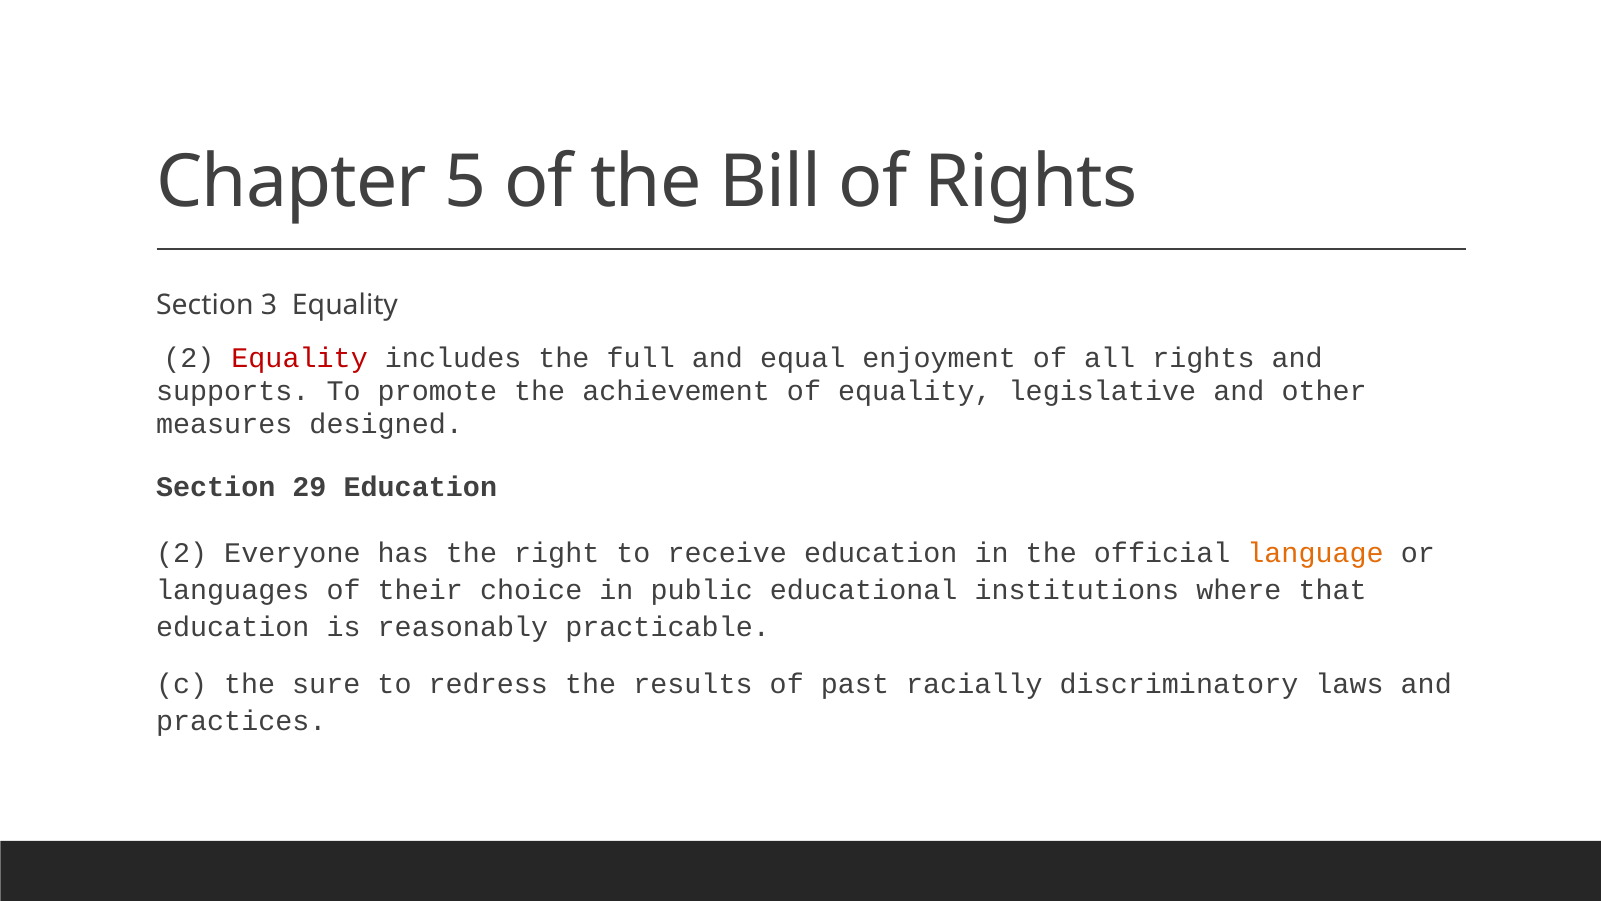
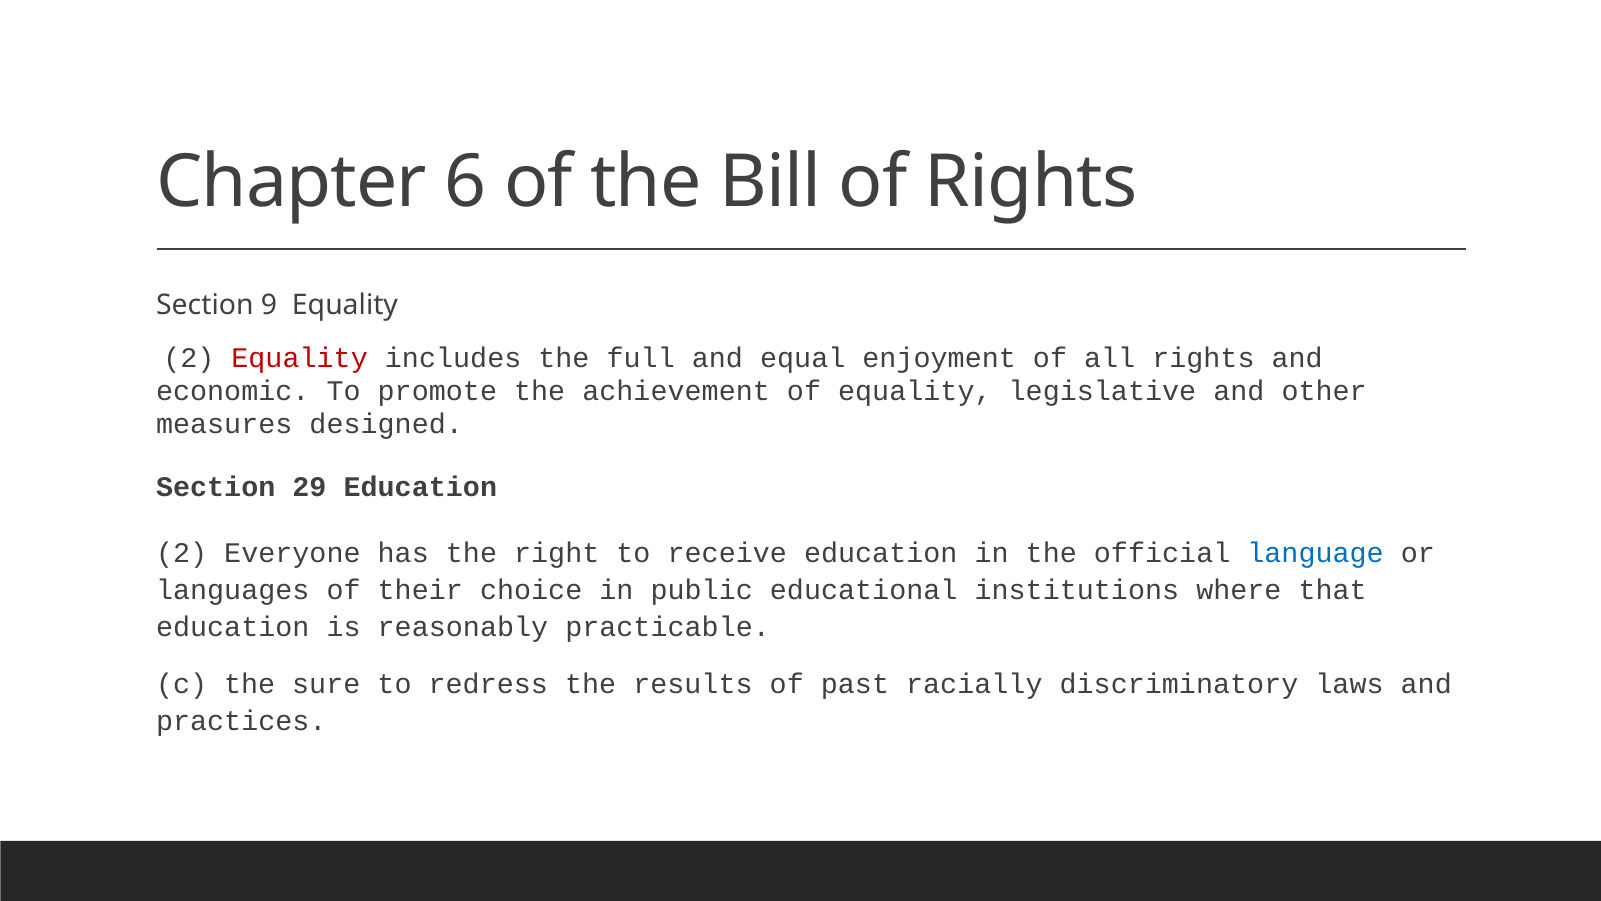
5: 5 -> 6 (466, 182)
3: 3 -> 9 (269, 305)
supports: supports -> economic (233, 391)
language colour: orange -> blue (1316, 553)
